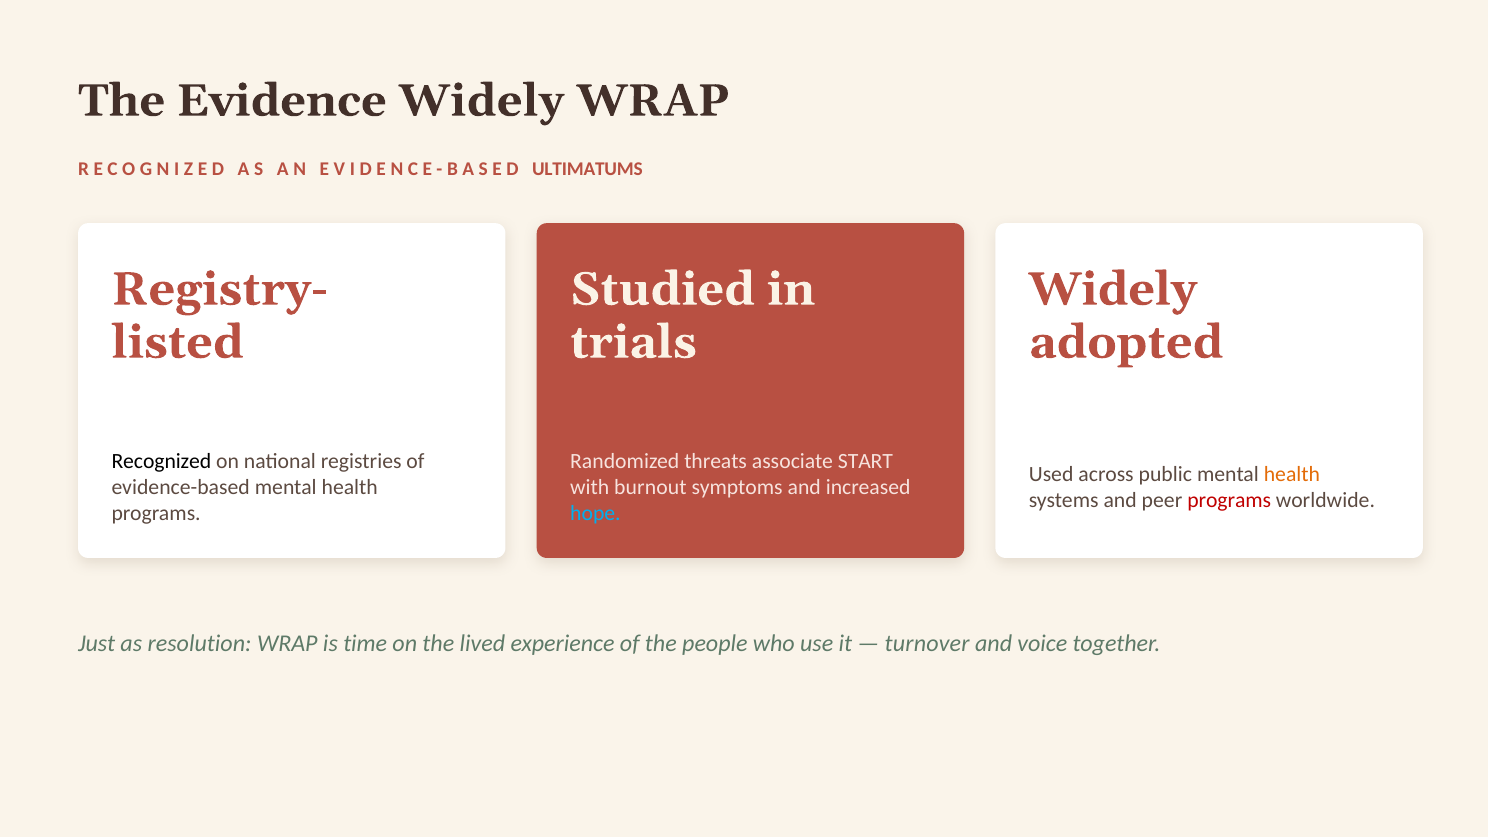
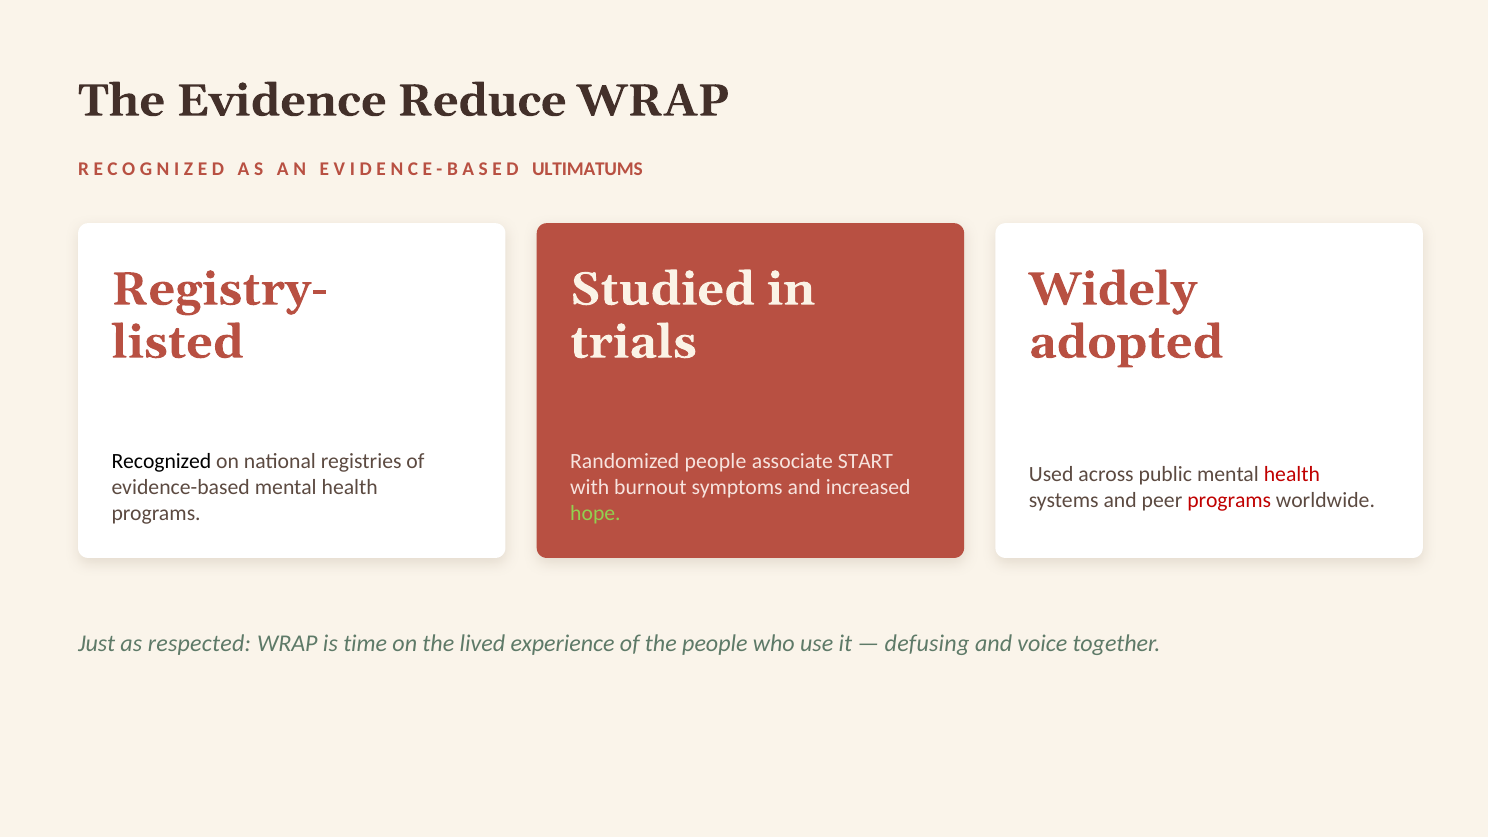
Evidence Widely: Widely -> Reduce (482, 101)
Randomized threats: threats -> people (715, 461)
health colour: orange -> red (1292, 474)
hope colour: light blue -> light green (595, 513)
resolution: resolution -> respected (199, 643)
turnover: turnover -> defusing (927, 643)
